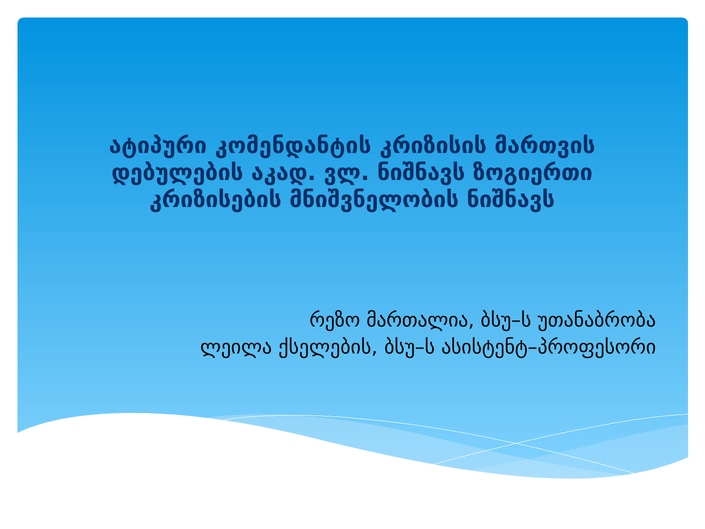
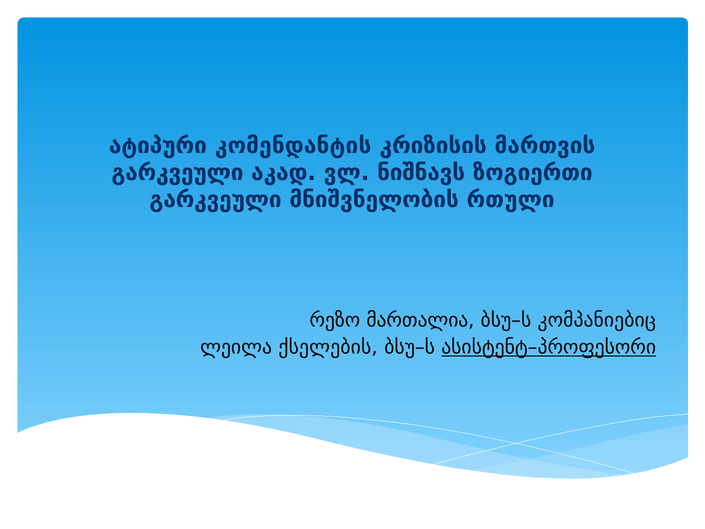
დებულების: დებულების -> გარკვეული (177, 173)
კრიზისების: კრიზისების -> გარკვეული (216, 200)
მნიშვნელობის ნიშნავს: ნიშნავს -> რთული (511, 200)
უთანაბრობა: უთანაბრობა -> კომპანიებიც (597, 320)
ასისტენტ–პროფესორი underline: none -> present (549, 347)
